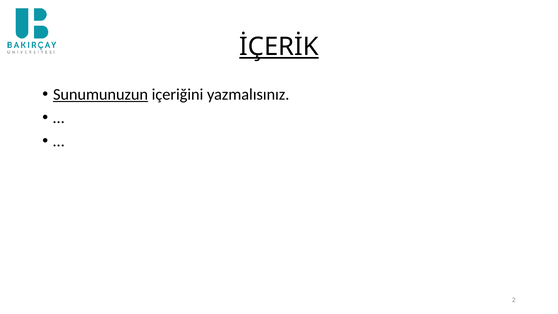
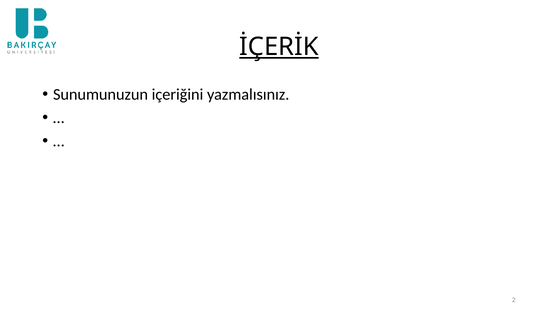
Sunumunuzun underline: present -> none (101, 94)
